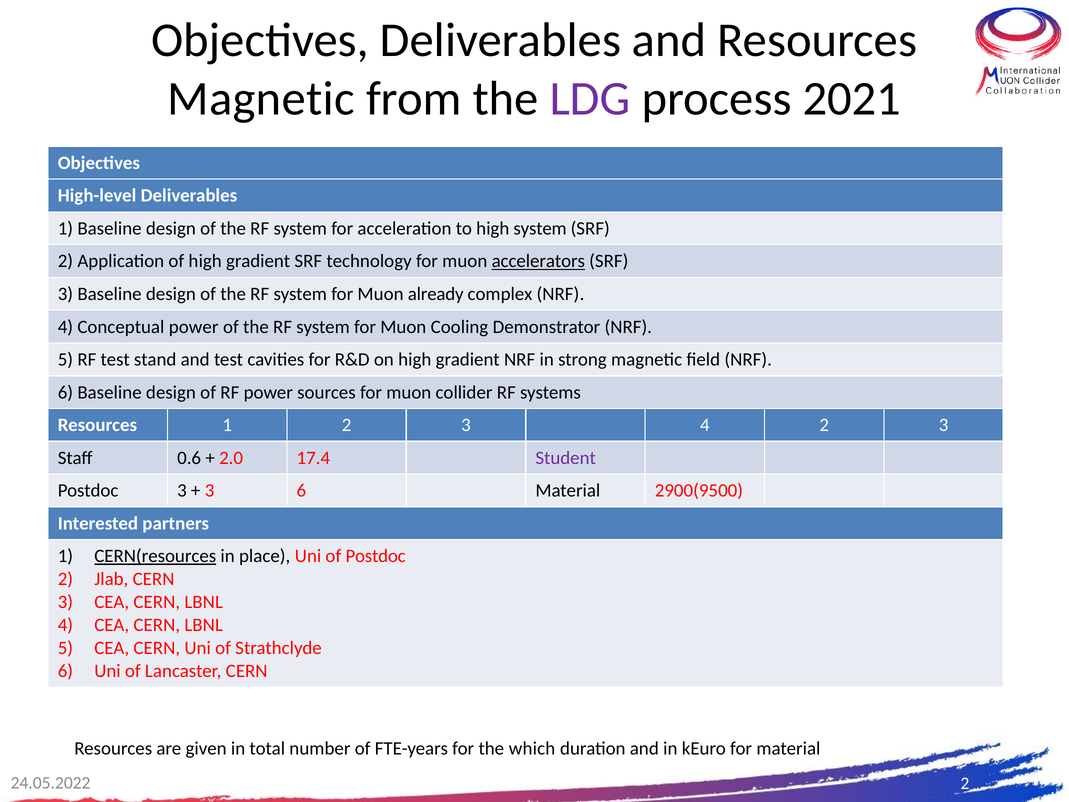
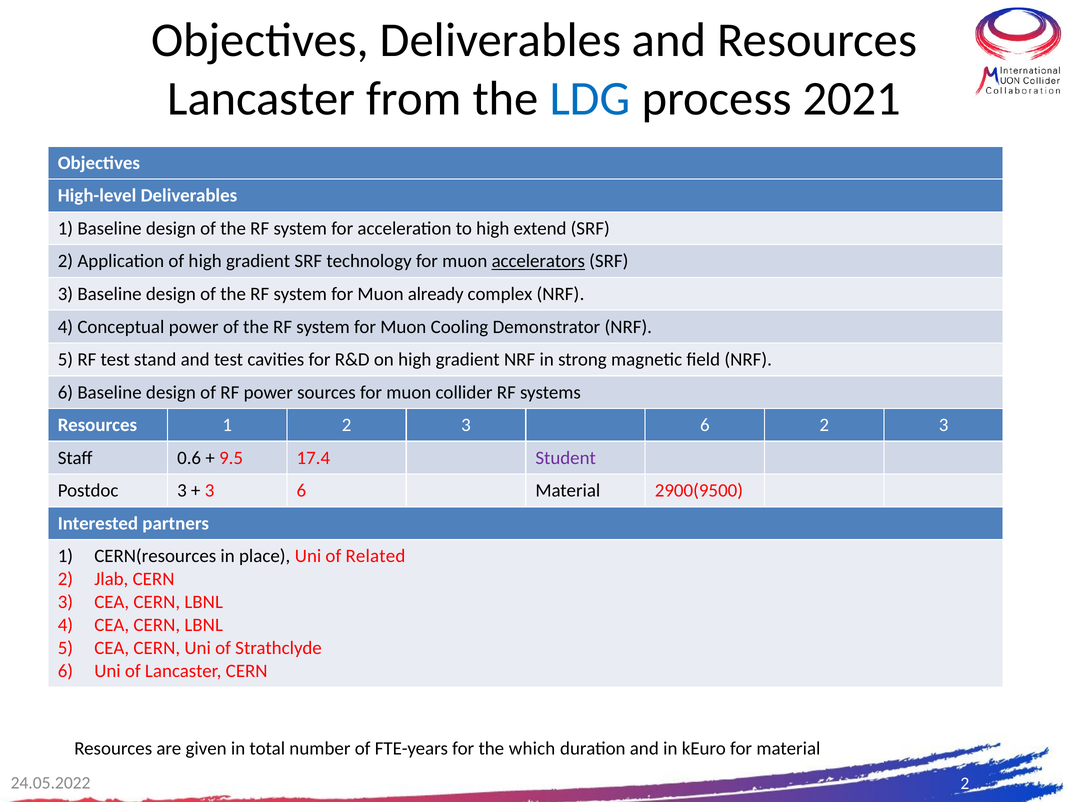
Magnetic: Magnetic -> Lancaster (261, 99)
LDG colour: purple -> blue (590, 99)
high system: system -> extend (540, 229)
2 3 4: 4 -> 6 (705, 425)
2.0: 2.0 -> 9.5 (231, 458)
CERN(resources underline: present -> none (155, 556)
of Postdoc: Postdoc -> Related (375, 556)
